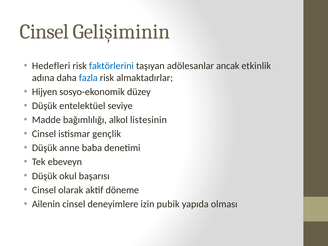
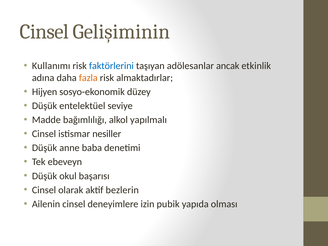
Hedefleri: Hedefleri -> Kullanımı (51, 66)
fazla colour: blue -> orange (88, 78)
listesinin: listesinin -> yapılmalı (148, 120)
gençlik: gençlik -> nesiller (107, 134)
döneme: döneme -> bezlerin (122, 190)
